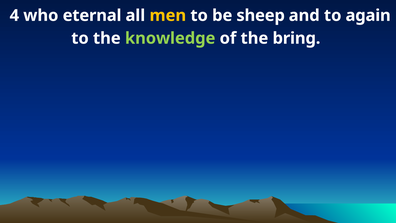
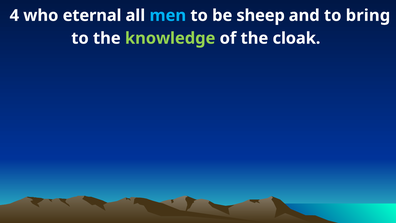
men colour: yellow -> light blue (168, 15)
again: again -> bring (368, 15)
bring: bring -> cloak (296, 38)
